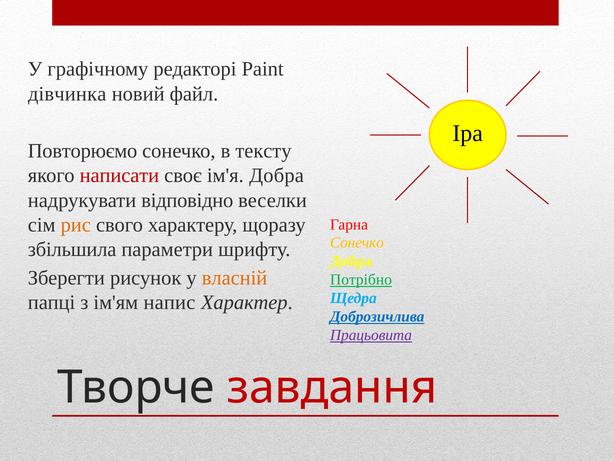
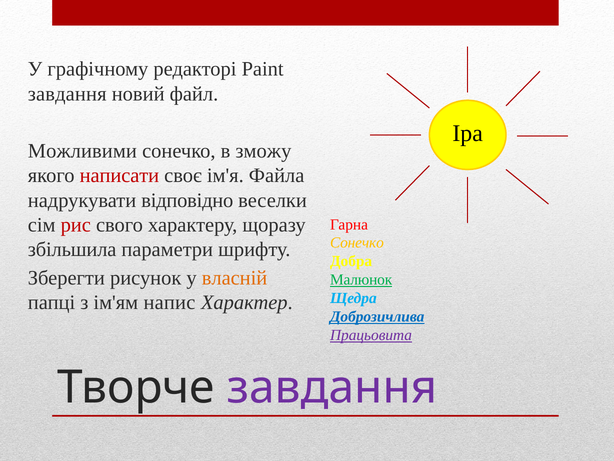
дівчинка: дівчинка -> завдання (67, 94)
Повторюємо: Повторюємо -> Можливими (82, 151)
тексту: тексту -> зможу (263, 151)
ім'я Добра: Добра -> Файла (277, 175)
рис colour: orange -> red (76, 225)
Потрібно: Потрібно -> Малюнок (361, 279)
завдання colour: red -> purple (332, 387)
